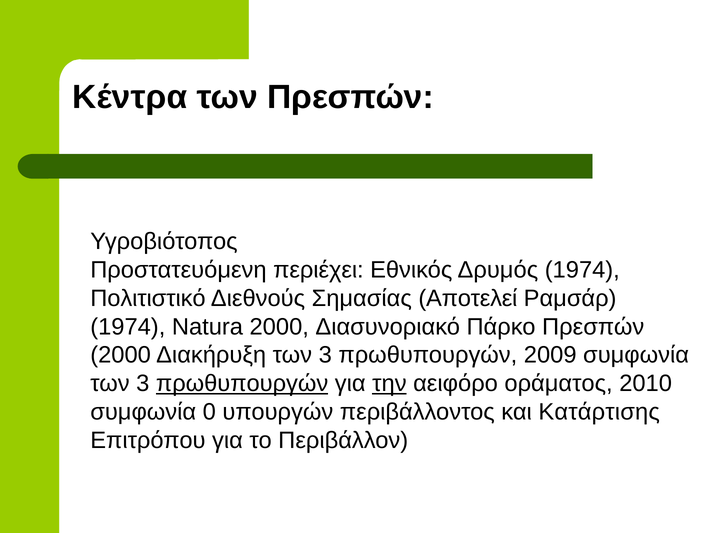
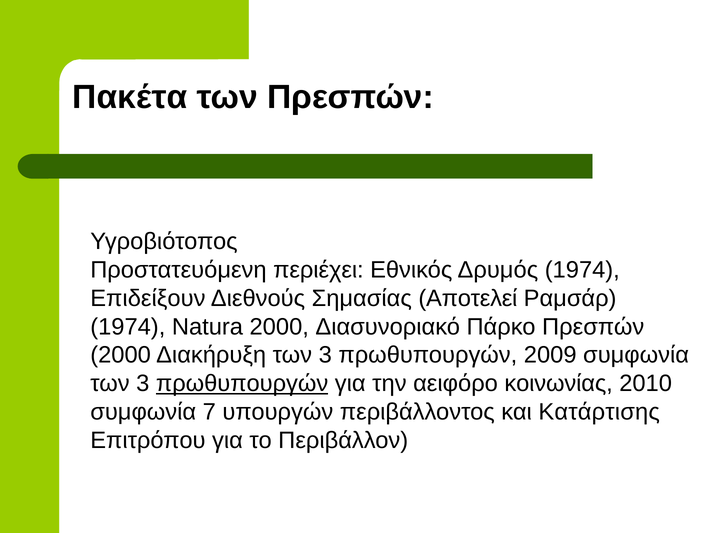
Κέντρα: Κέντρα -> Πακέτα (130, 97)
Πολιτιστικό: Πολιτιστικό -> Επιδείξουν (148, 298)
την underline: present -> none (389, 384)
οράματος: οράματος -> κοινωνίας (559, 384)
0: 0 -> 7 (209, 412)
